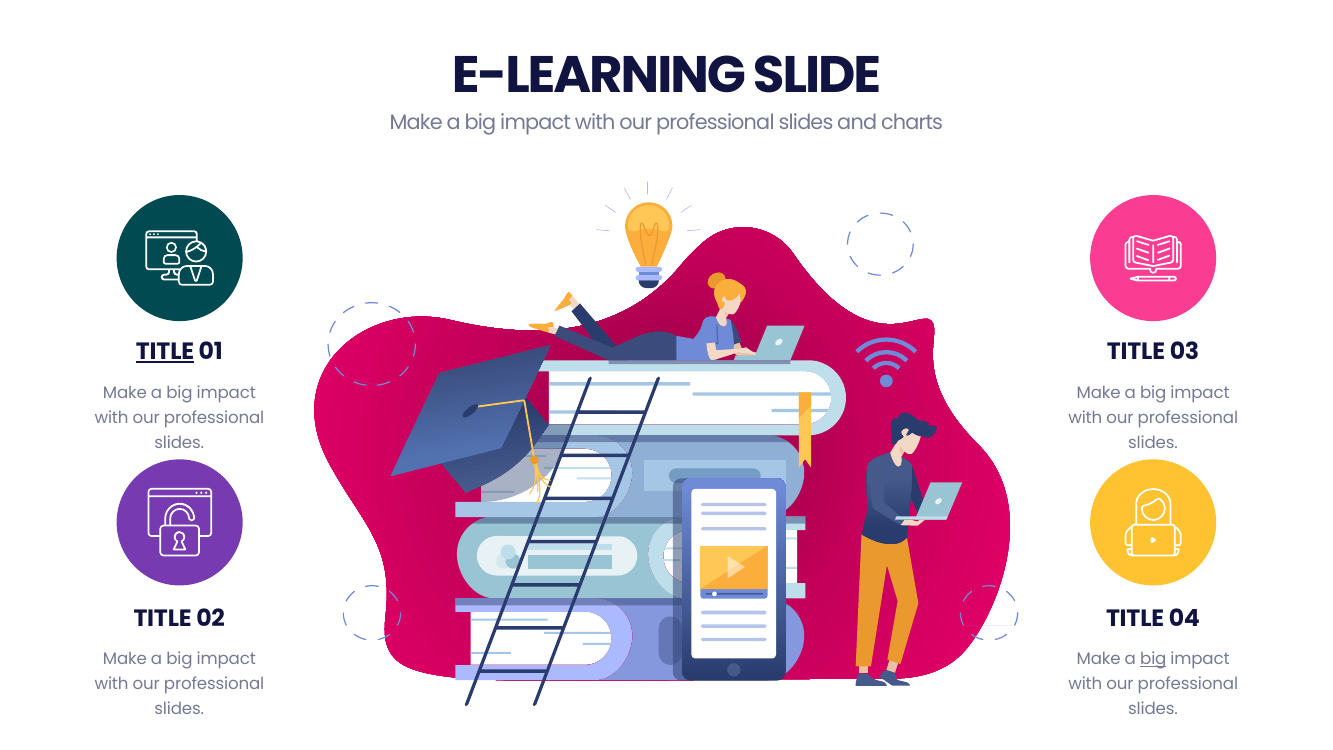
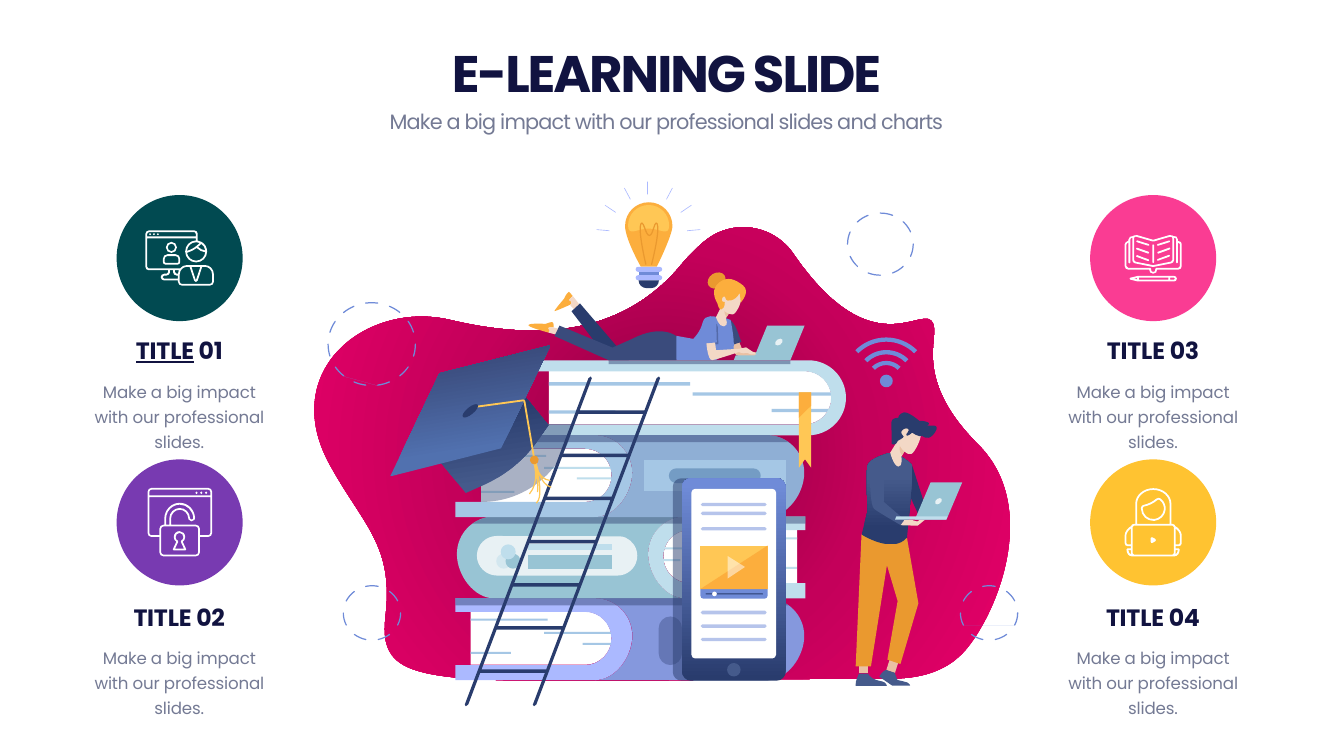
big underline: present -> none (1153, 659)
